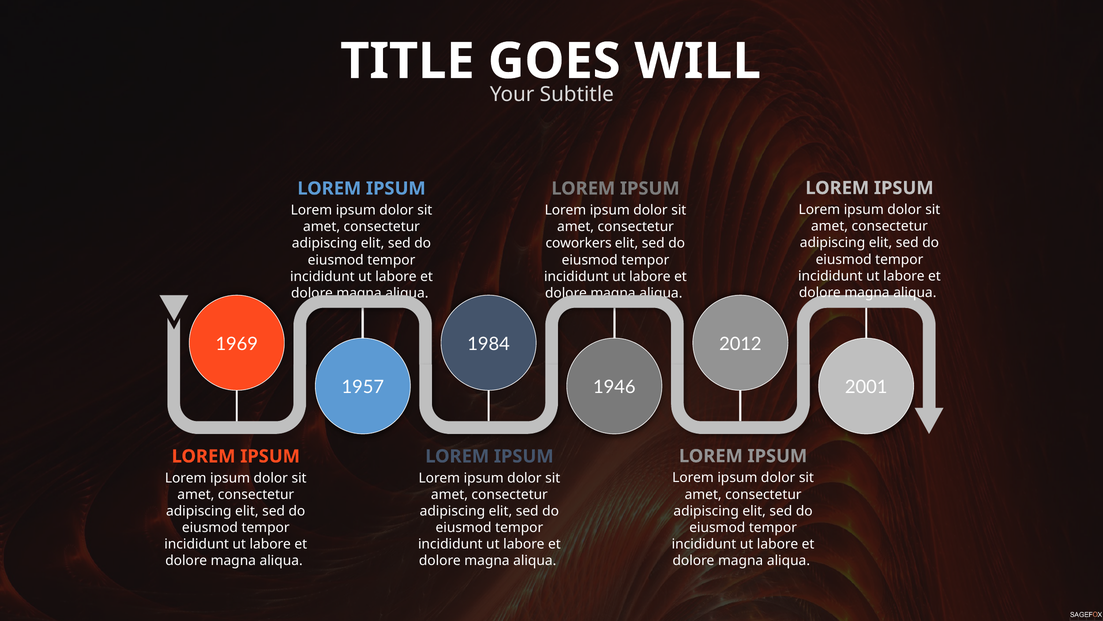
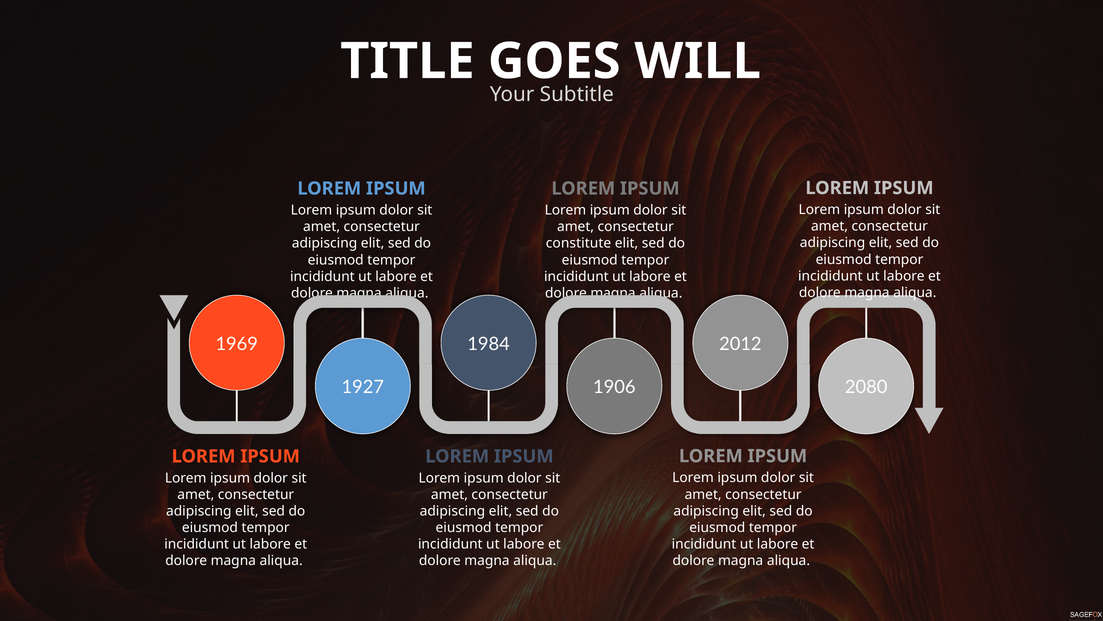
coworkers: coworkers -> constitute (579, 243)
1957: 1957 -> 1927 (363, 387)
1946: 1946 -> 1906 (614, 387)
2001: 2001 -> 2080 (866, 387)
